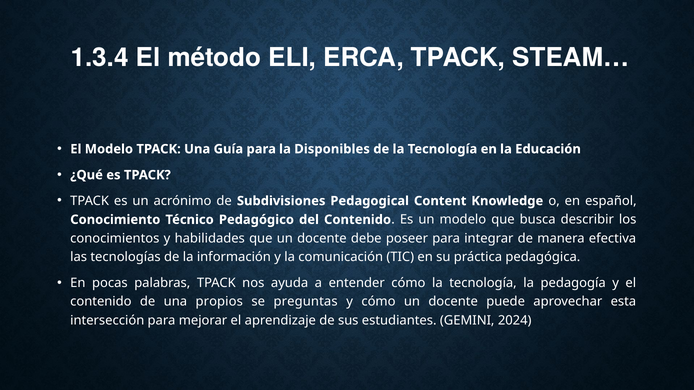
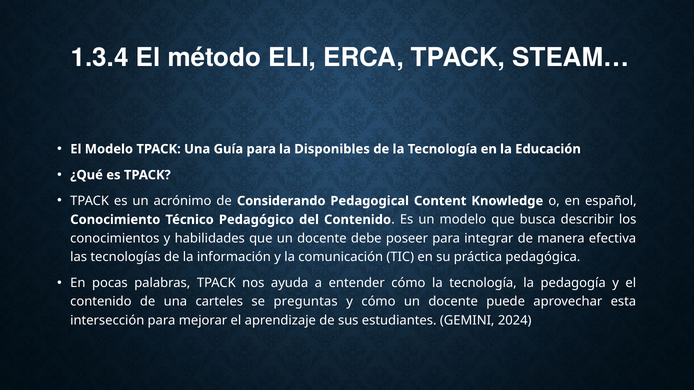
Subdivisiones: Subdivisiones -> Considerando (281, 201)
propios: propios -> carteles (219, 302)
